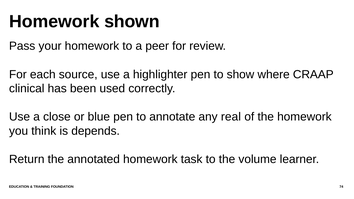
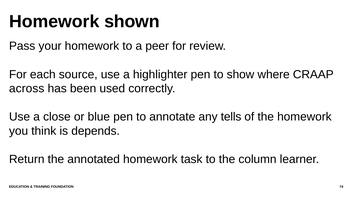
clinical: clinical -> across (27, 89)
real: real -> tells (231, 117)
volume: volume -> column (257, 159)
